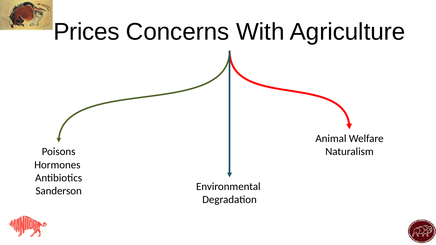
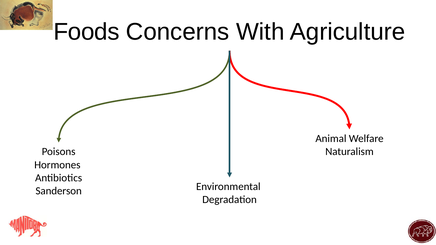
Prices: Prices -> Foods (86, 32)
